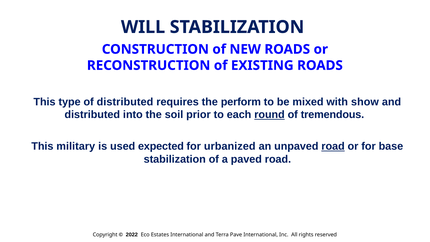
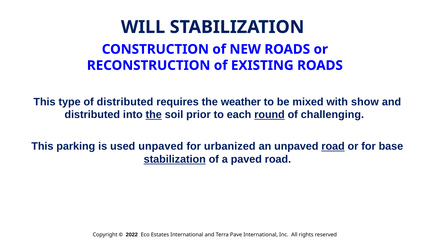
perform: perform -> weather (241, 102)
the underline: none -> present (154, 115)
tremendous: tremendous -> challenging (332, 115)
military: military -> parking (76, 146)
used expected: expected -> unpaved (161, 146)
stabilization underline: none -> present (175, 159)
